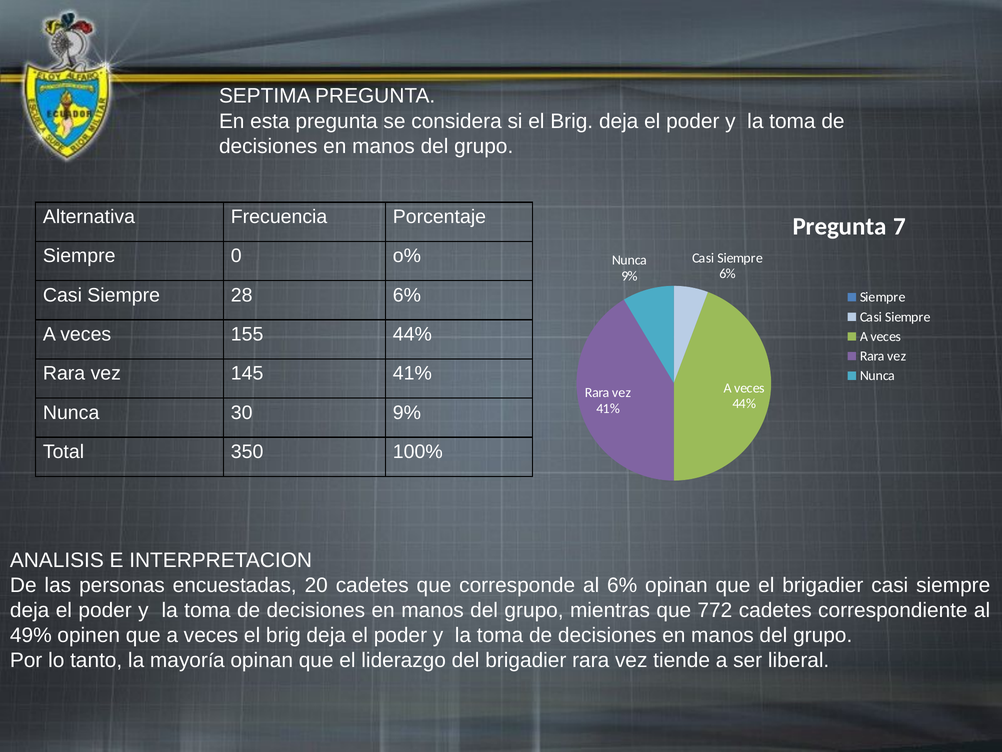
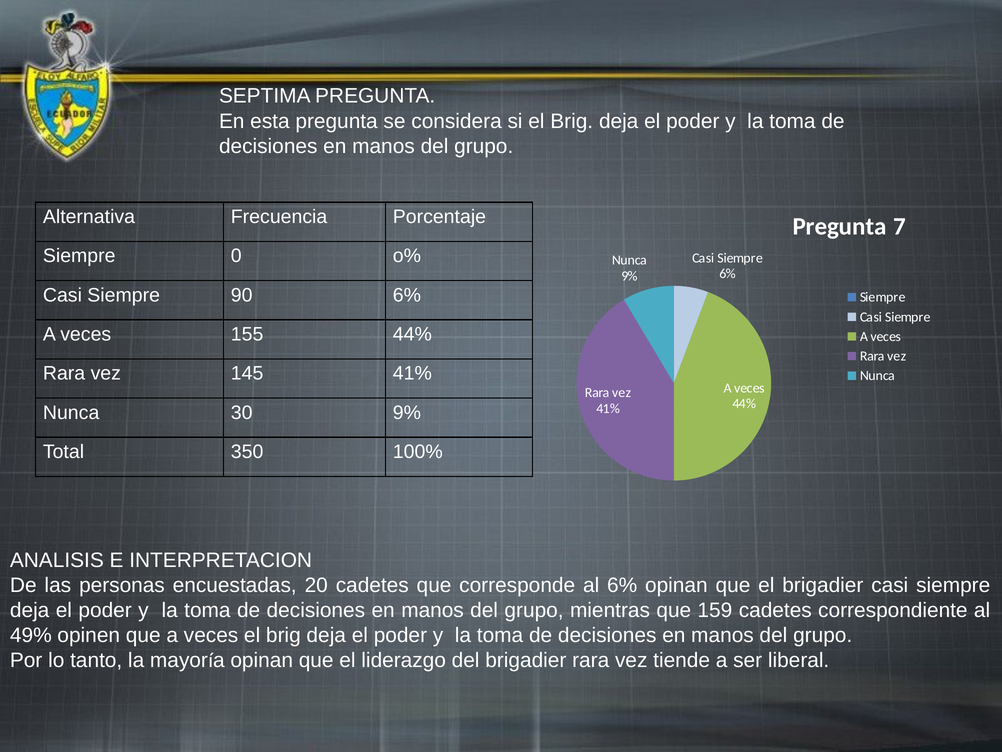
28: 28 -> 90 (242, 295)
772: 772 -> 159 (715, 610)
